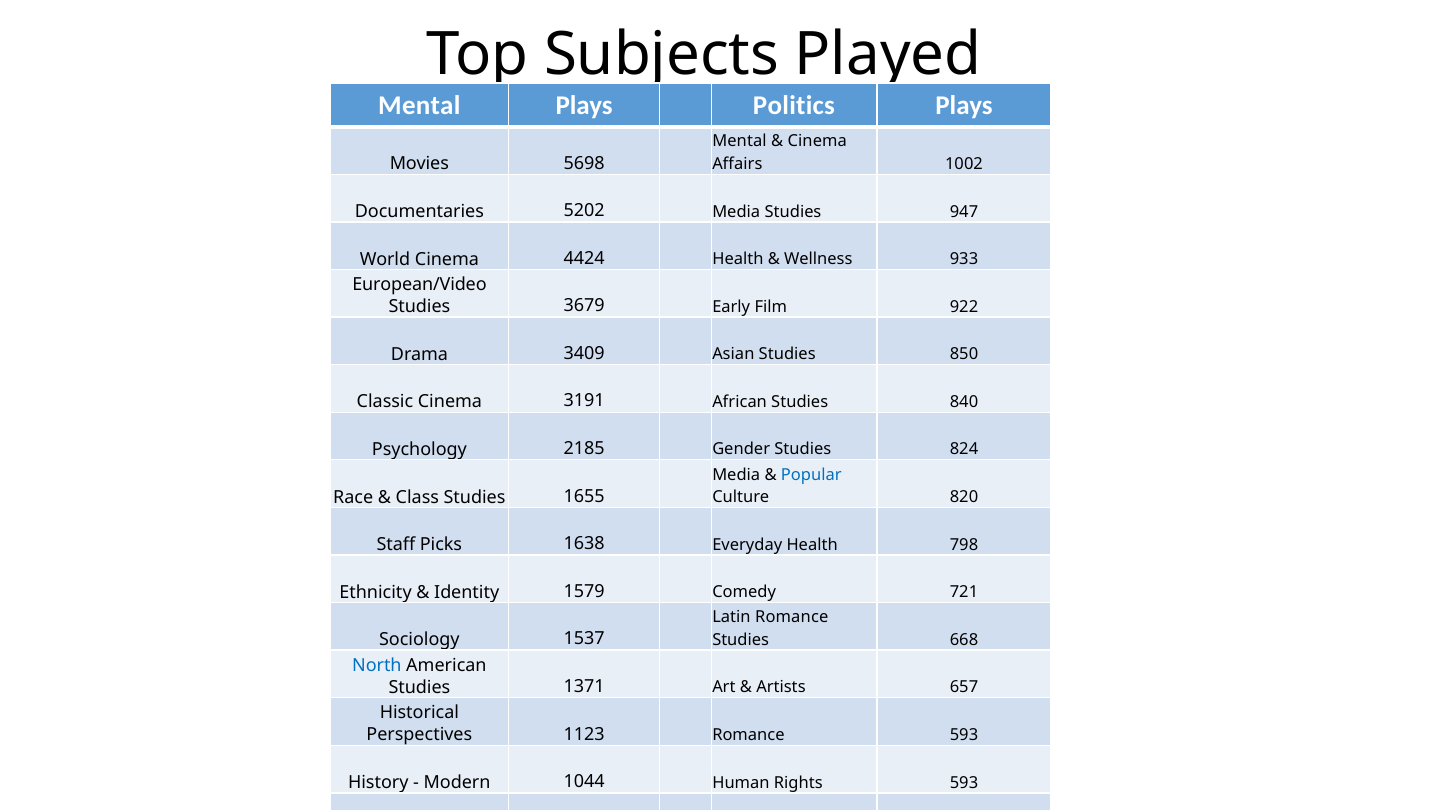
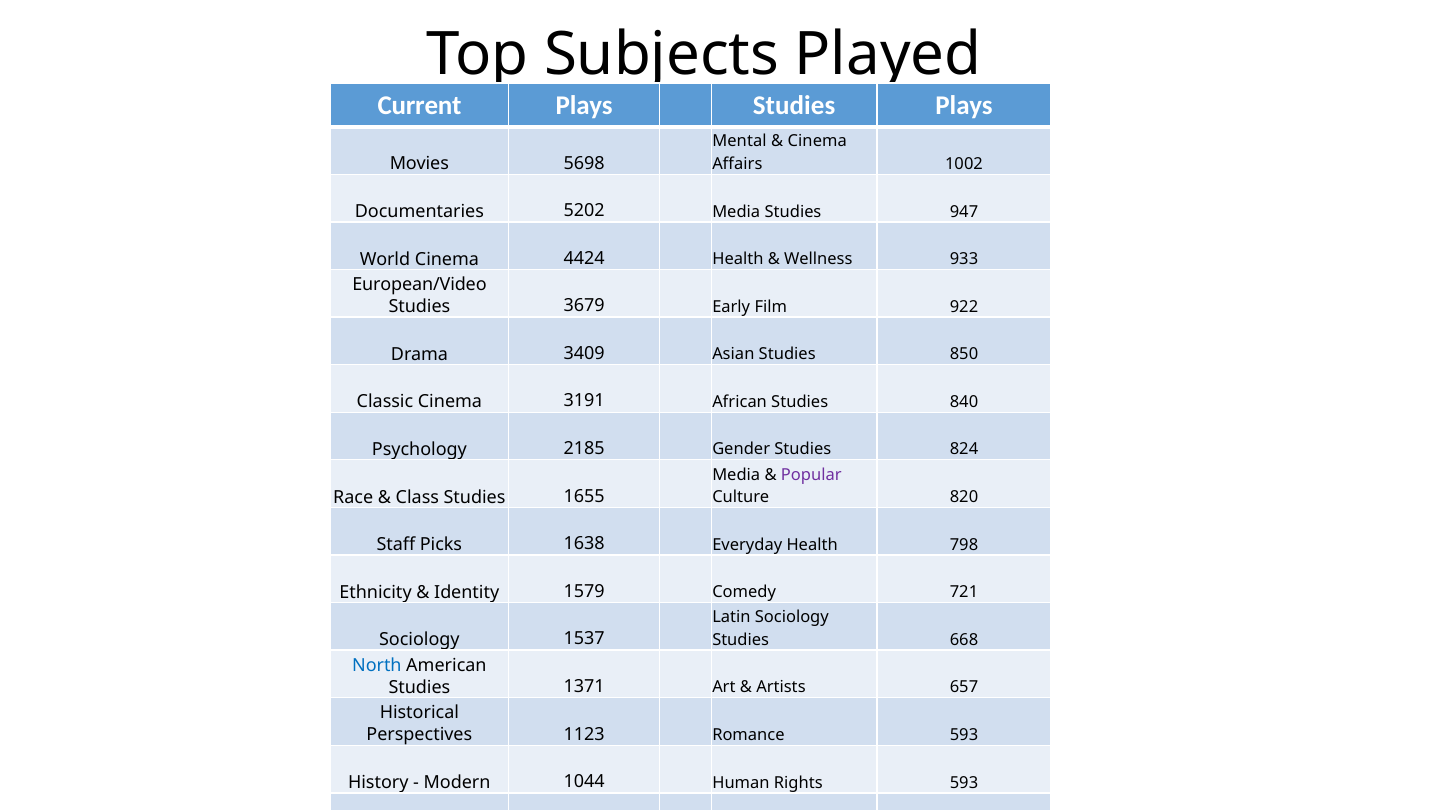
Mental: Mental -> Current (420, 105)
Plays Politics: Politics -> Studies (794, 105)
Popular colour: blue -> purple (811, 475)
Latin Romance: Romance -> Sociology (792, 617)
